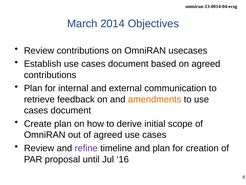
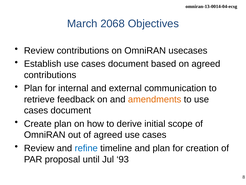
2014: 2014 -> 2068 (113, 24)
refine colour: purple -> blue (86, 148)
16: 16 -> 93 (123, 159)
